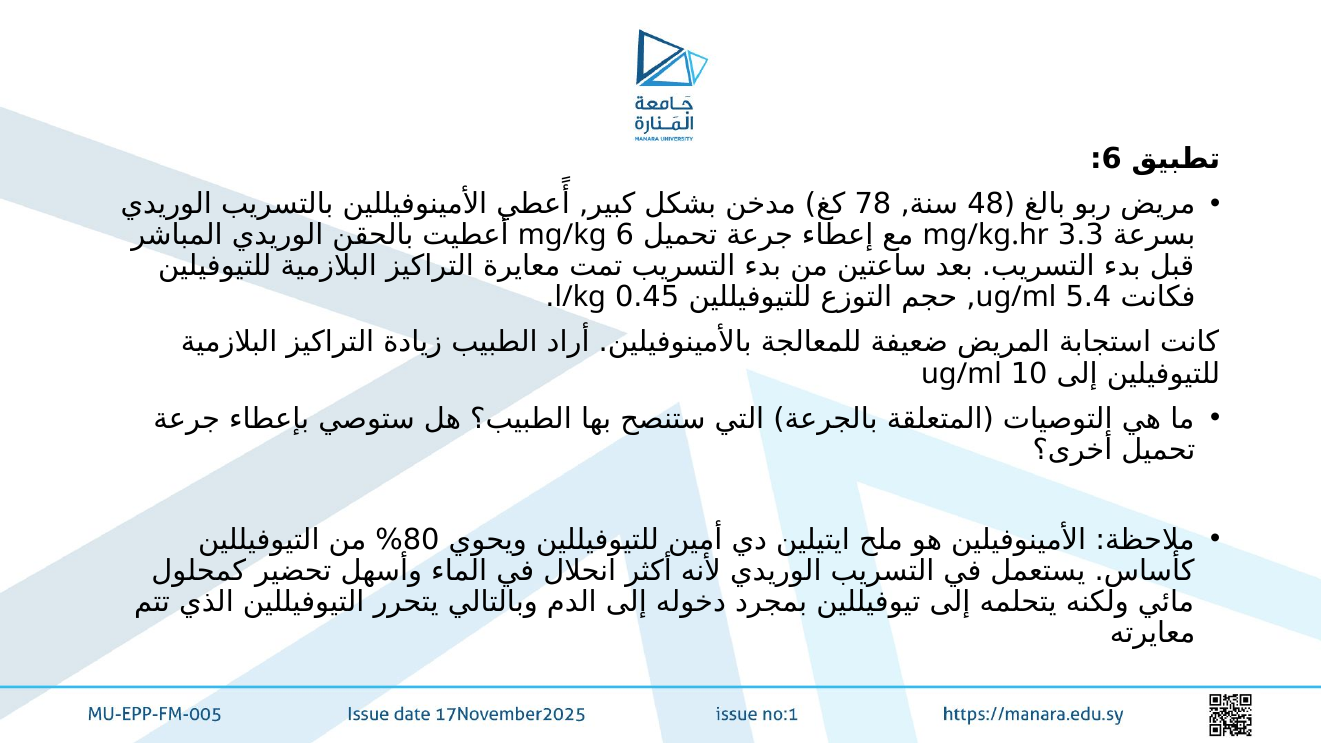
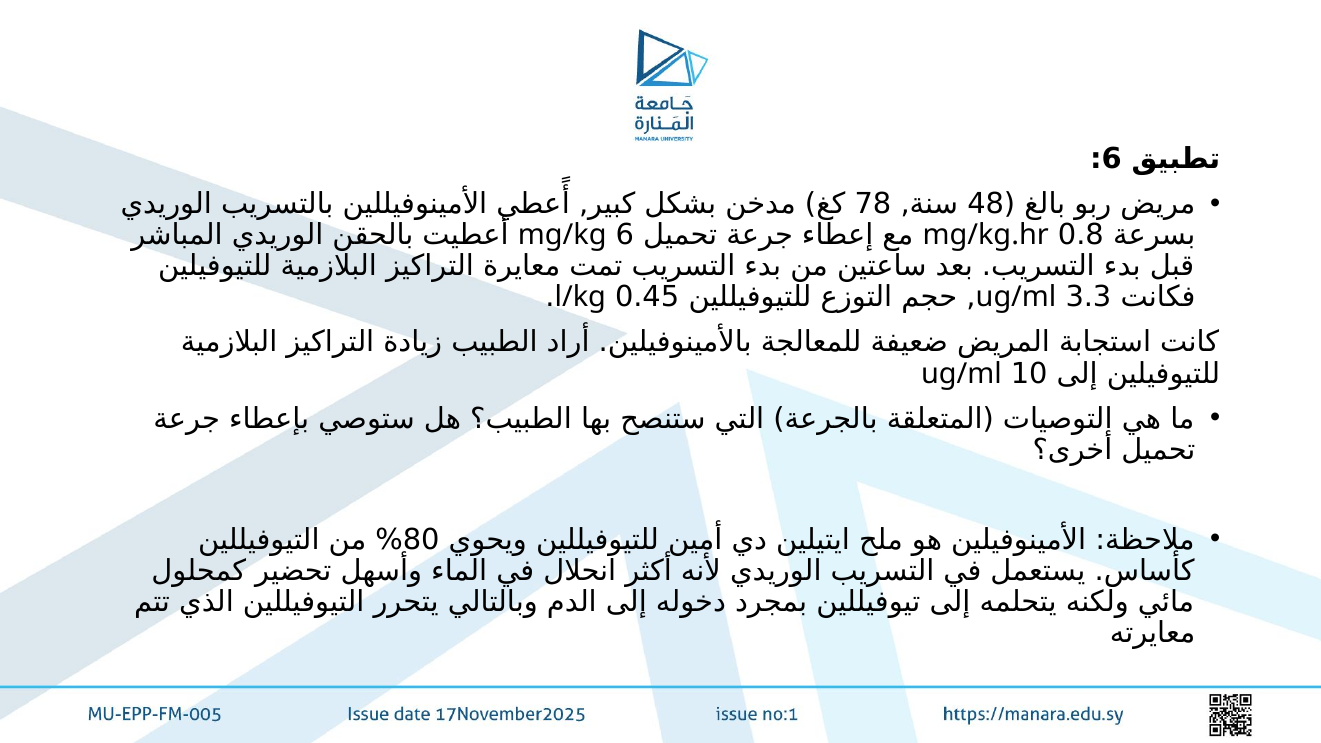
3.3: 3.3 -> 0.8 (1081, 235)
5.4: 5.4 -> 3.3 (1088, 297)
